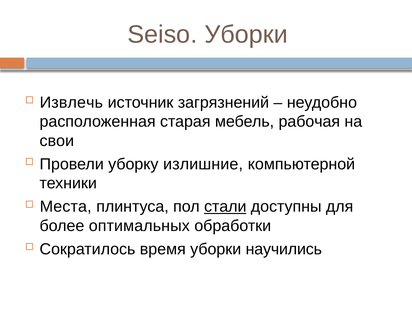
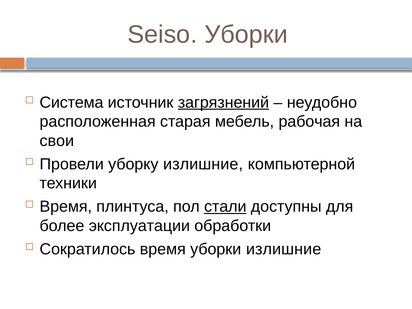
Извлечь: Извлечь -> Система (71, 102)
загрязнений underline: none -> present (223, 102)
Места: Места -> Время (66, 207)
оптимальных: оптимальных -> эксплуатации (139, 226)
уборки научились: научились -> излишние (284, 249)
